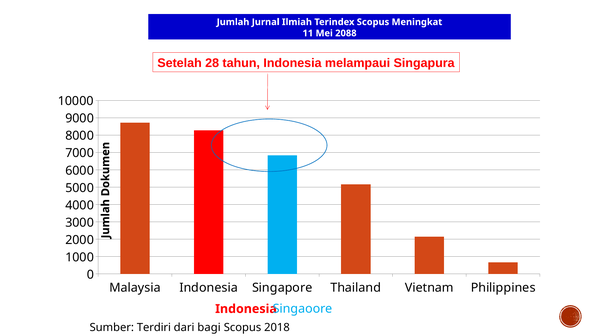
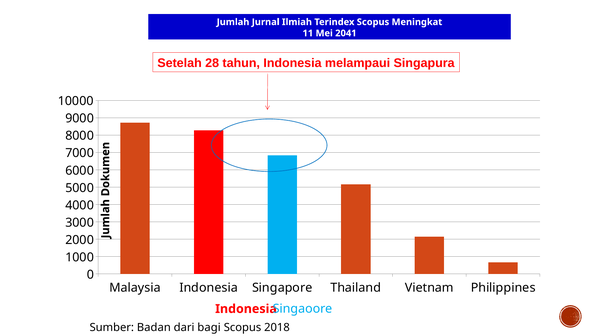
2088: 2088 -> 2041 (346, 33)
Terdiri: Terdiri -> Badan (154, 328)
